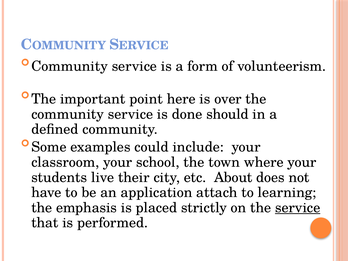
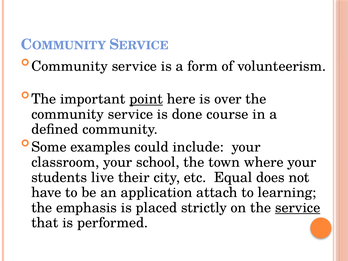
point underline: none -> present (146, 99)
should: should -> course (227, 114)
About: About -> Equal (233, 177)
